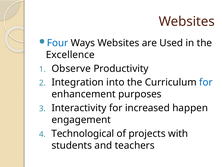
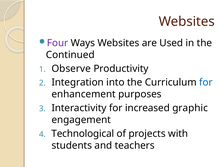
Four colour: blue -> purple (58, 43)
Excellence: Excellence -> Continued (70, 55)
happen: happen -> graphic (190, 108)
